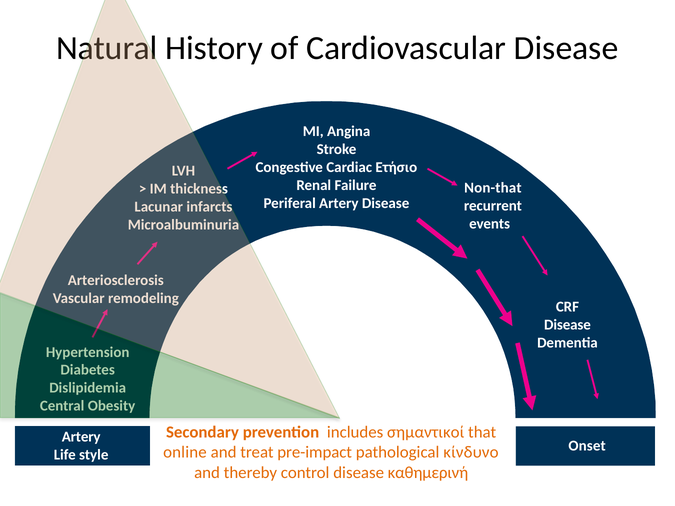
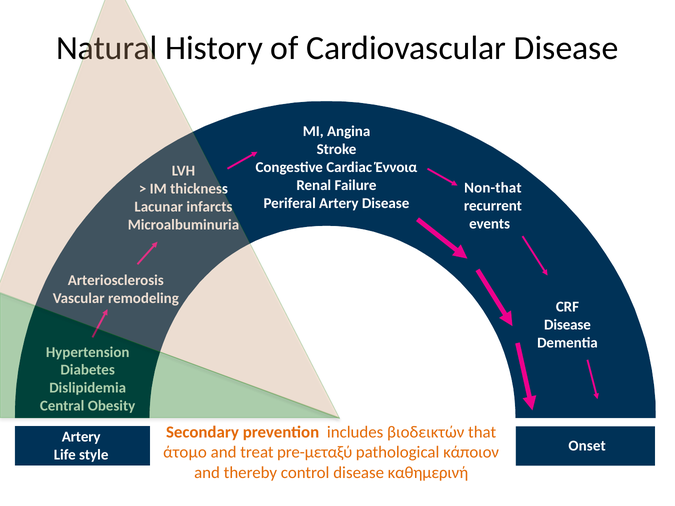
Ετήσιο: Ετήσιο -> Έννοια (396, 167)
σημαντικοί: σημαντικοί -> βιοδεικτών (426, 432)
online: online -> άτομο (185, 453)
pre-impact: pre-impact -> pre-μεταξύ (315, 453)
κίνδυνο: κίνδυνο -> κάποιον (471, 453)
